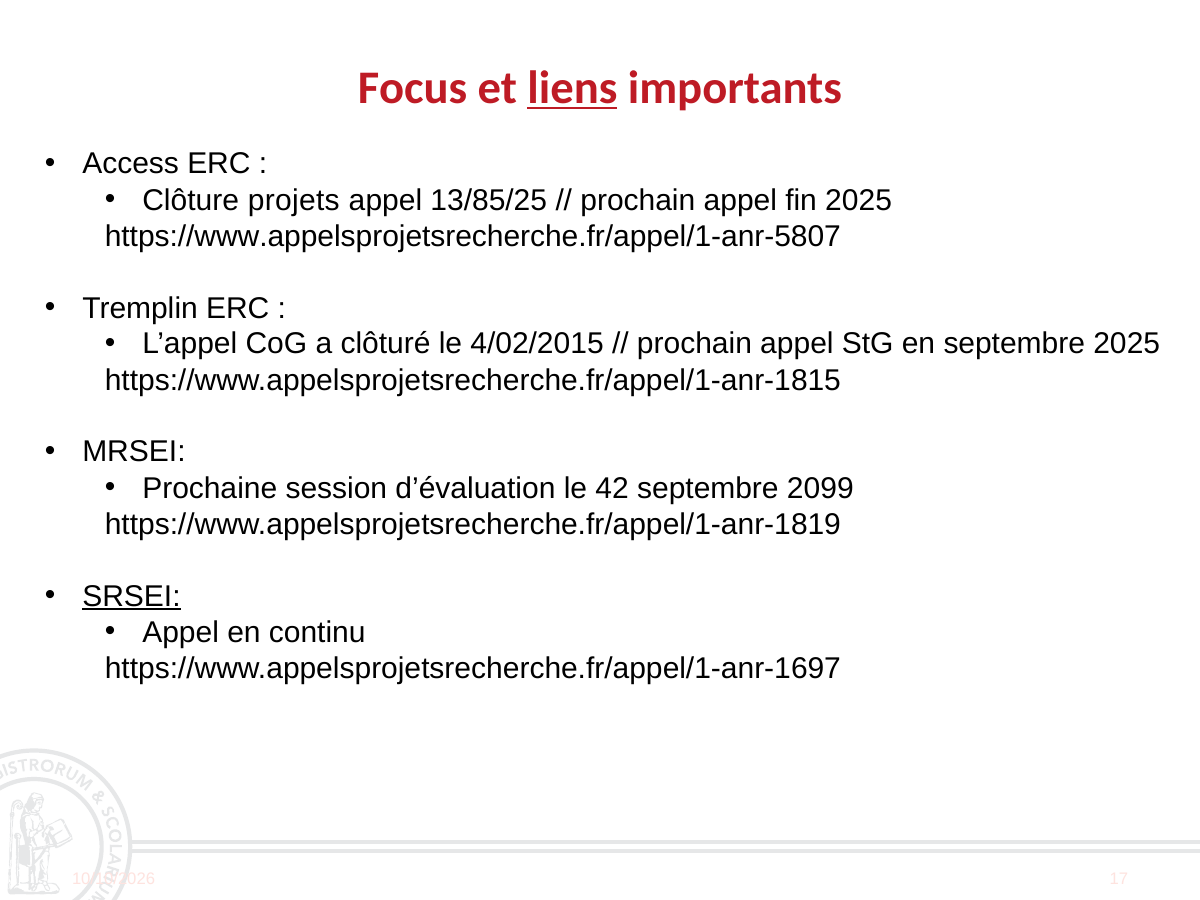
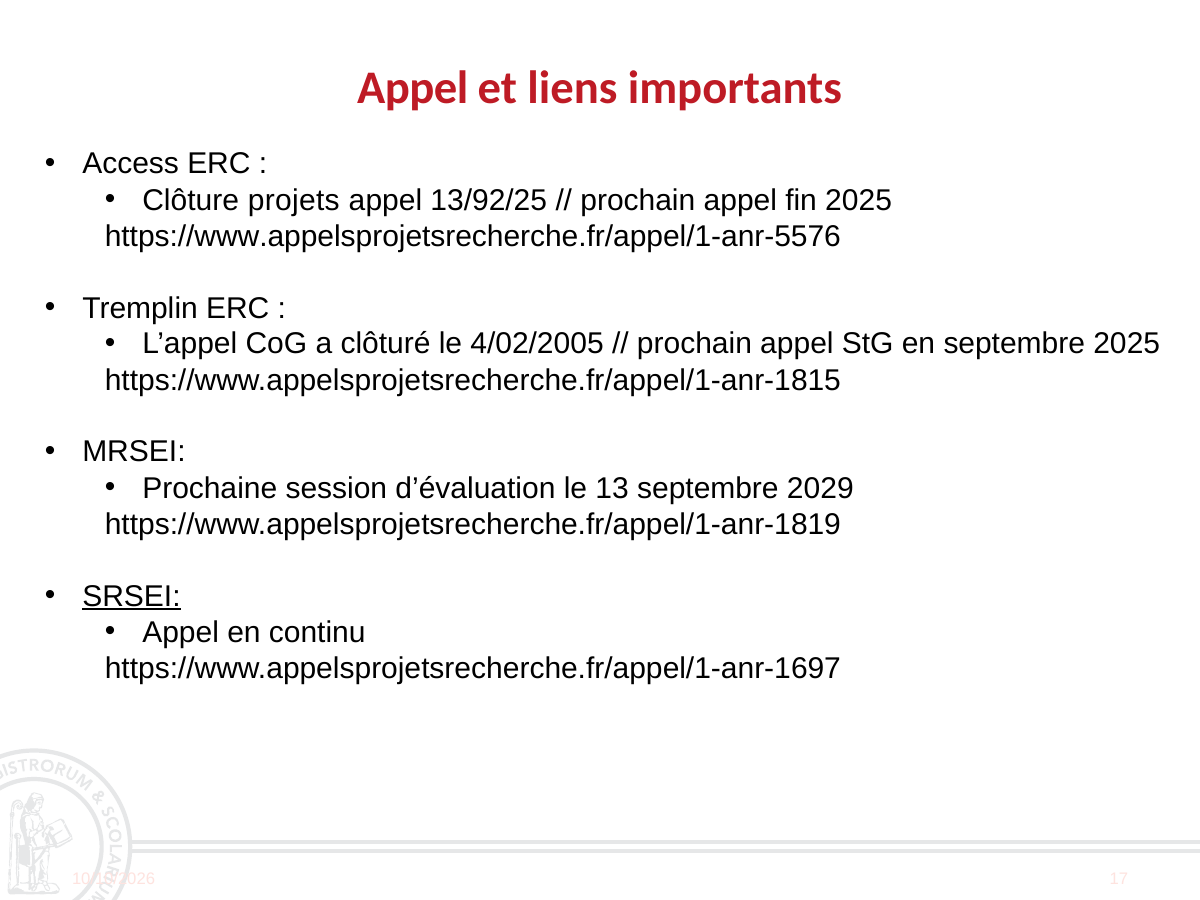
Focus: Focus -> Appel (413, 88)
liens underline: present -> none (572, 88)
13/85/25: 13/85/25 -> 13/92/25 (489, 200)
https://www.appelsprojetsrecherche.fr/appel/1-anr-5807: https://www.appelsprojetsrecherche.fr/appel/1-anr-5807 -> https://www.appelsprojetsrecherche.fr/appel/1-anr-5576 (473, 236)
4/02/2015: 4/02/2015 -> 4/02/2005 (537, 344)
42: 42 -> 13 (612, 488)
2099: 2099 -> 2029 (820, 488)
